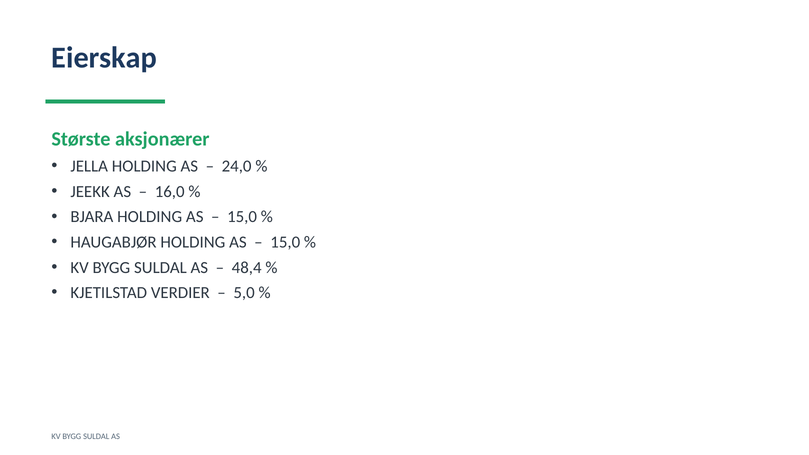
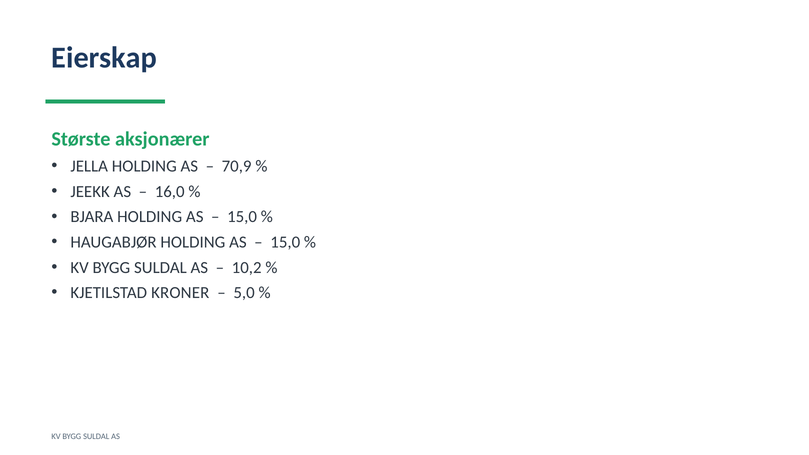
24,0: 24,0 -> 70,9 (237, 166)
48,4: 48,4 -> 10,2 (247, 268)
VERDIER: VERDIER -> KRONER (180, 293)
